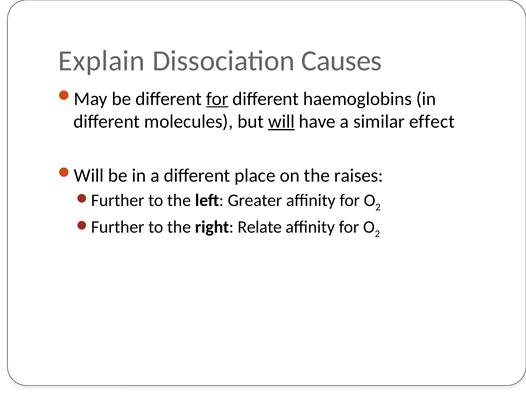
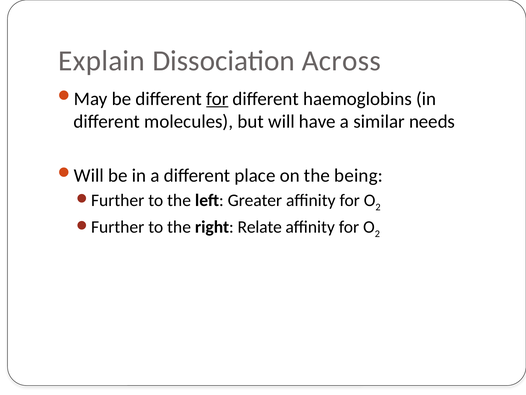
Causes: Causes -> Across (341, 61)
will underline: present -> none (281, 121)
effect: effect -> needs (432, 121)
raises: raises -> being (359, 175)
